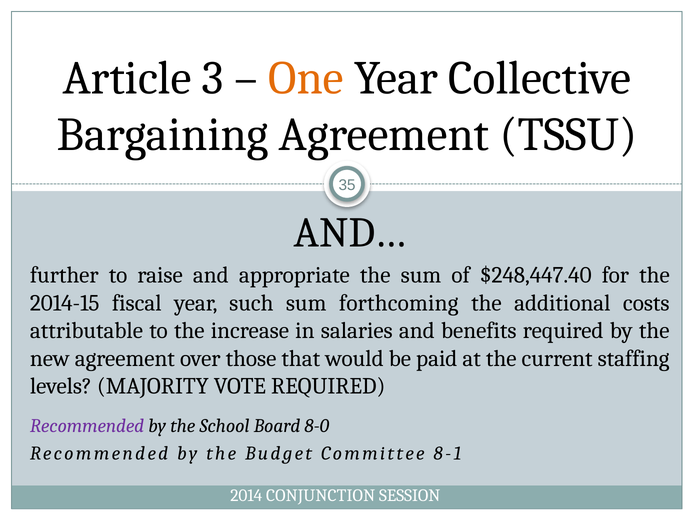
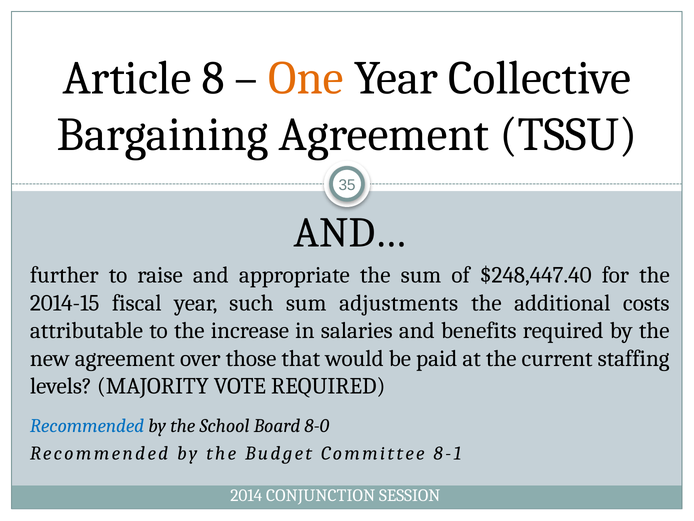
3: 3 -> 8 (213, 78)
forthcoming: forthcoming -> adjustments (399, 303)
Recommended colour: purple -> blue (87, 426)
